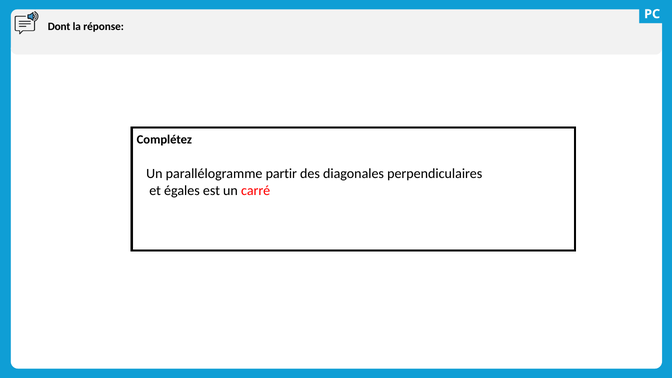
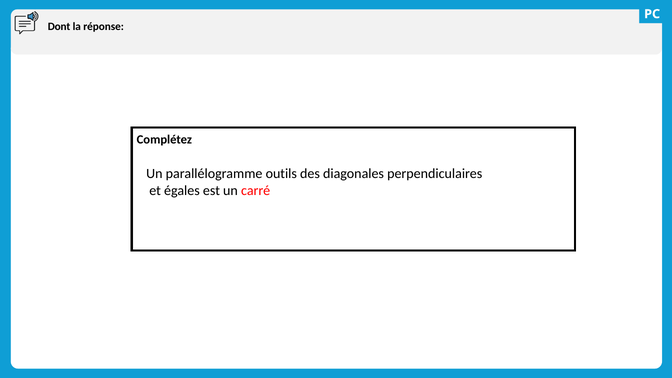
partir: partir -> outils (281, 174)
